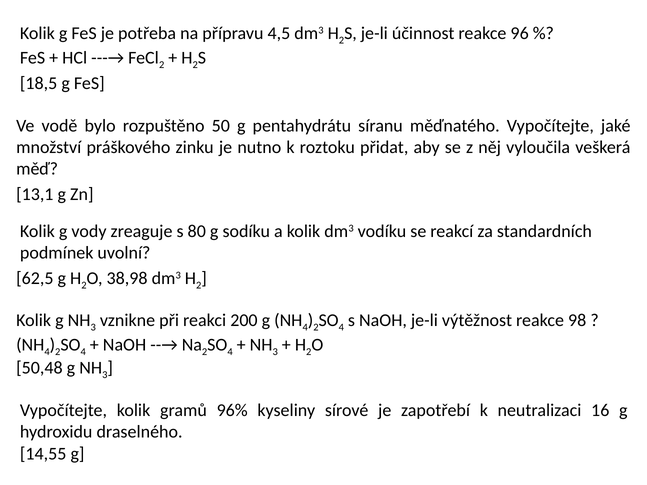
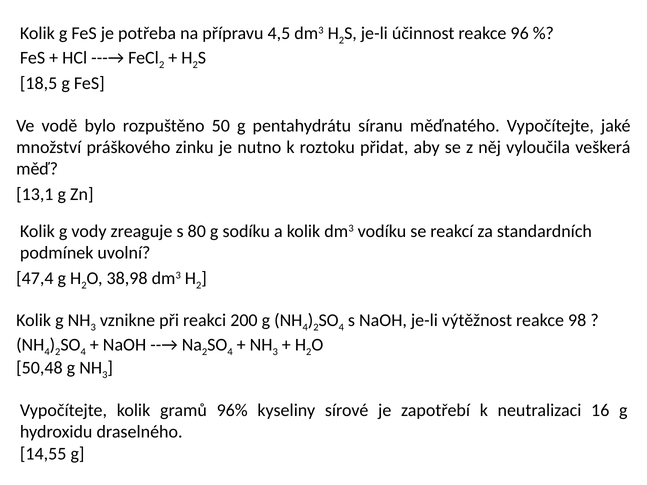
62,5: 62,5 -> 47,4 (35, 279)
